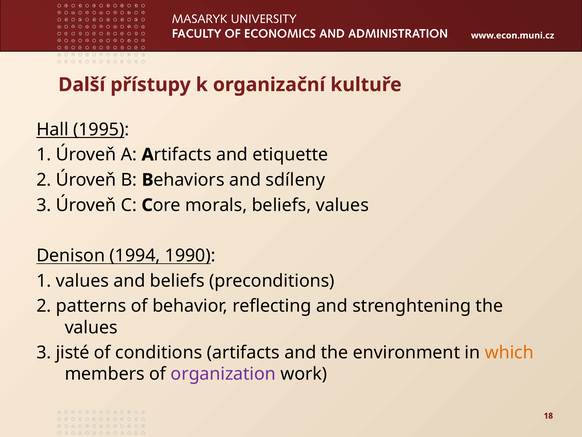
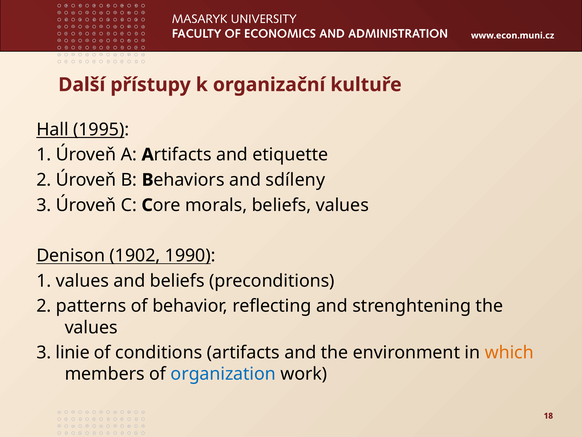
1994: 1994 -> 1902 (135, 255)
jisté: jisté -> linie (73, 352)
organization colour: purple -> blue (223, 374)
